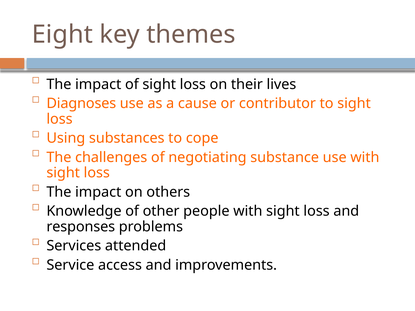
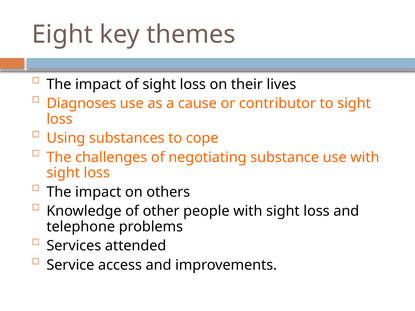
responses: responses -> telephone (81, 227)
